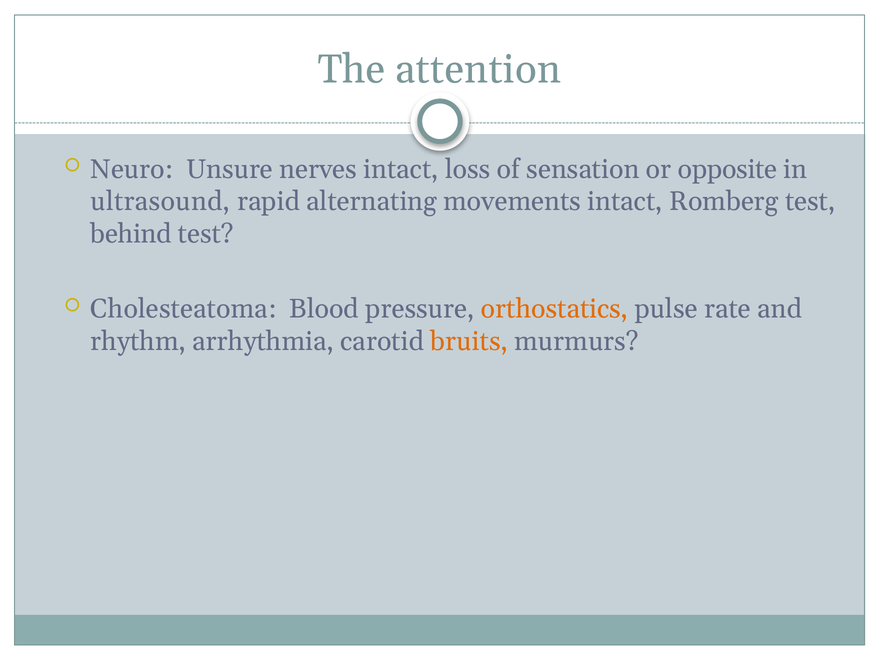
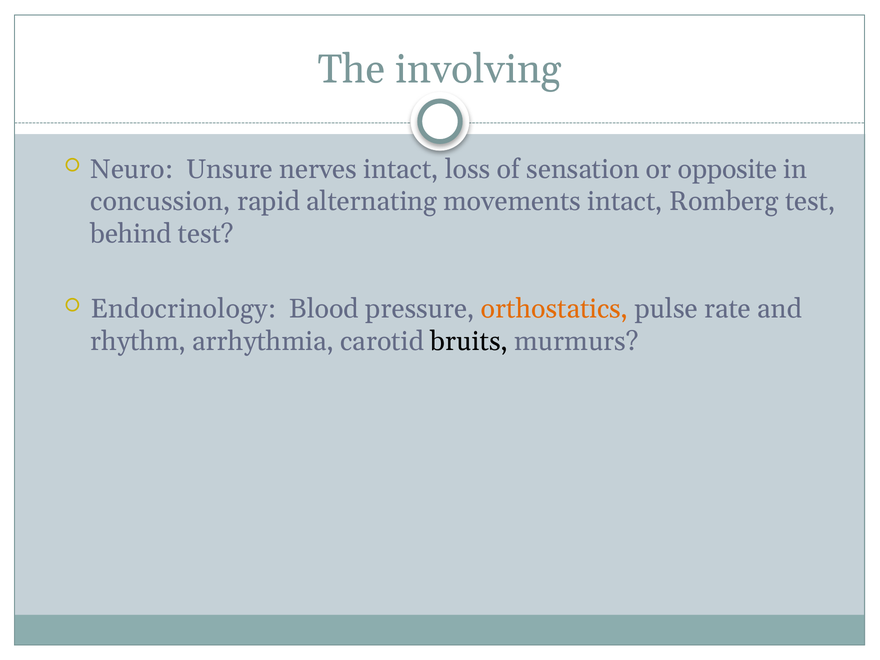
attention: attention -> involving (478, 69)
ultrasound: ultrasound -> concussion (160, 202)
Cholesteatoma: Cholesteatoma -> Endocrinology (183, 309)
bruits colour: orange -> black (469, 341)
